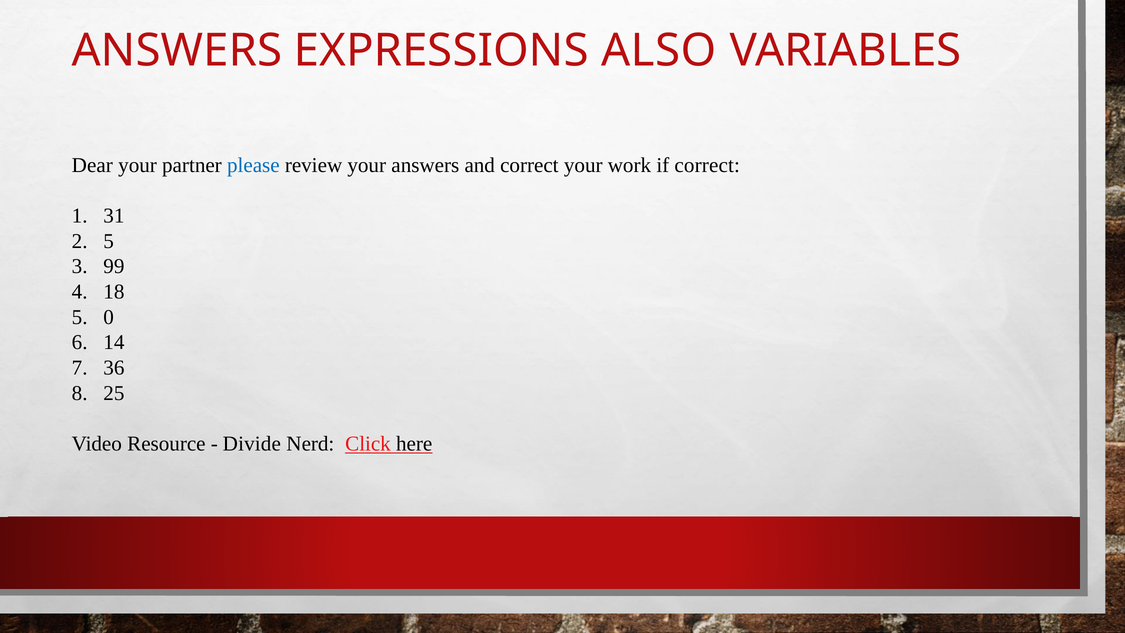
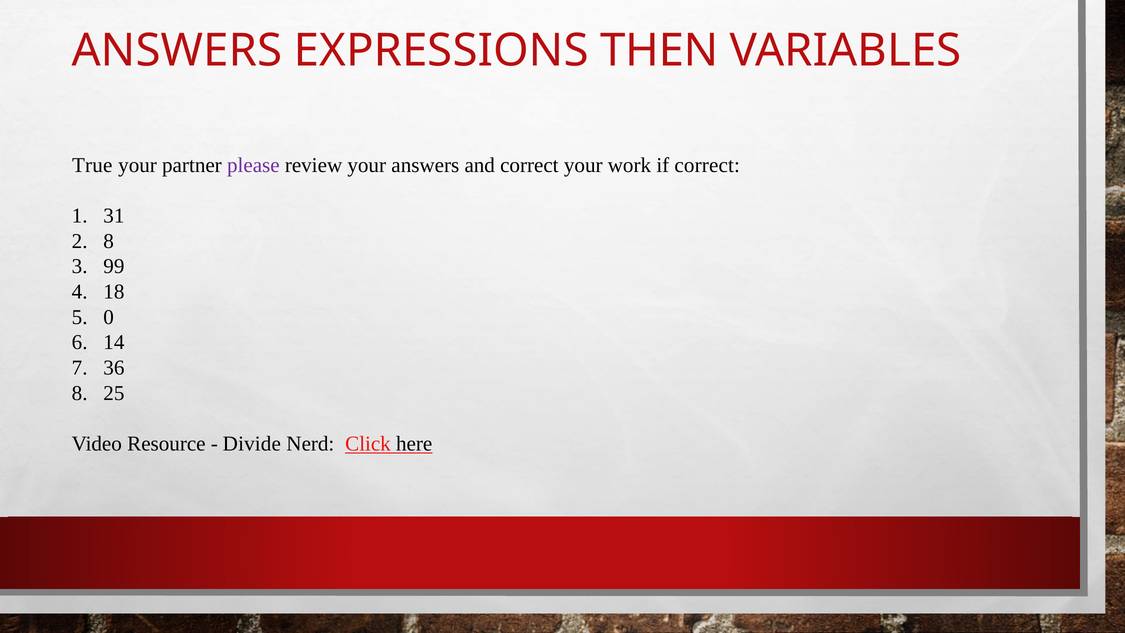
ALSO: ALSO -> THEN (659, 51)
Dear: Dear -> True (92, 165)
please colour: blue -> purple (253, 165)
5: 5 -> 8 (109, 241)
